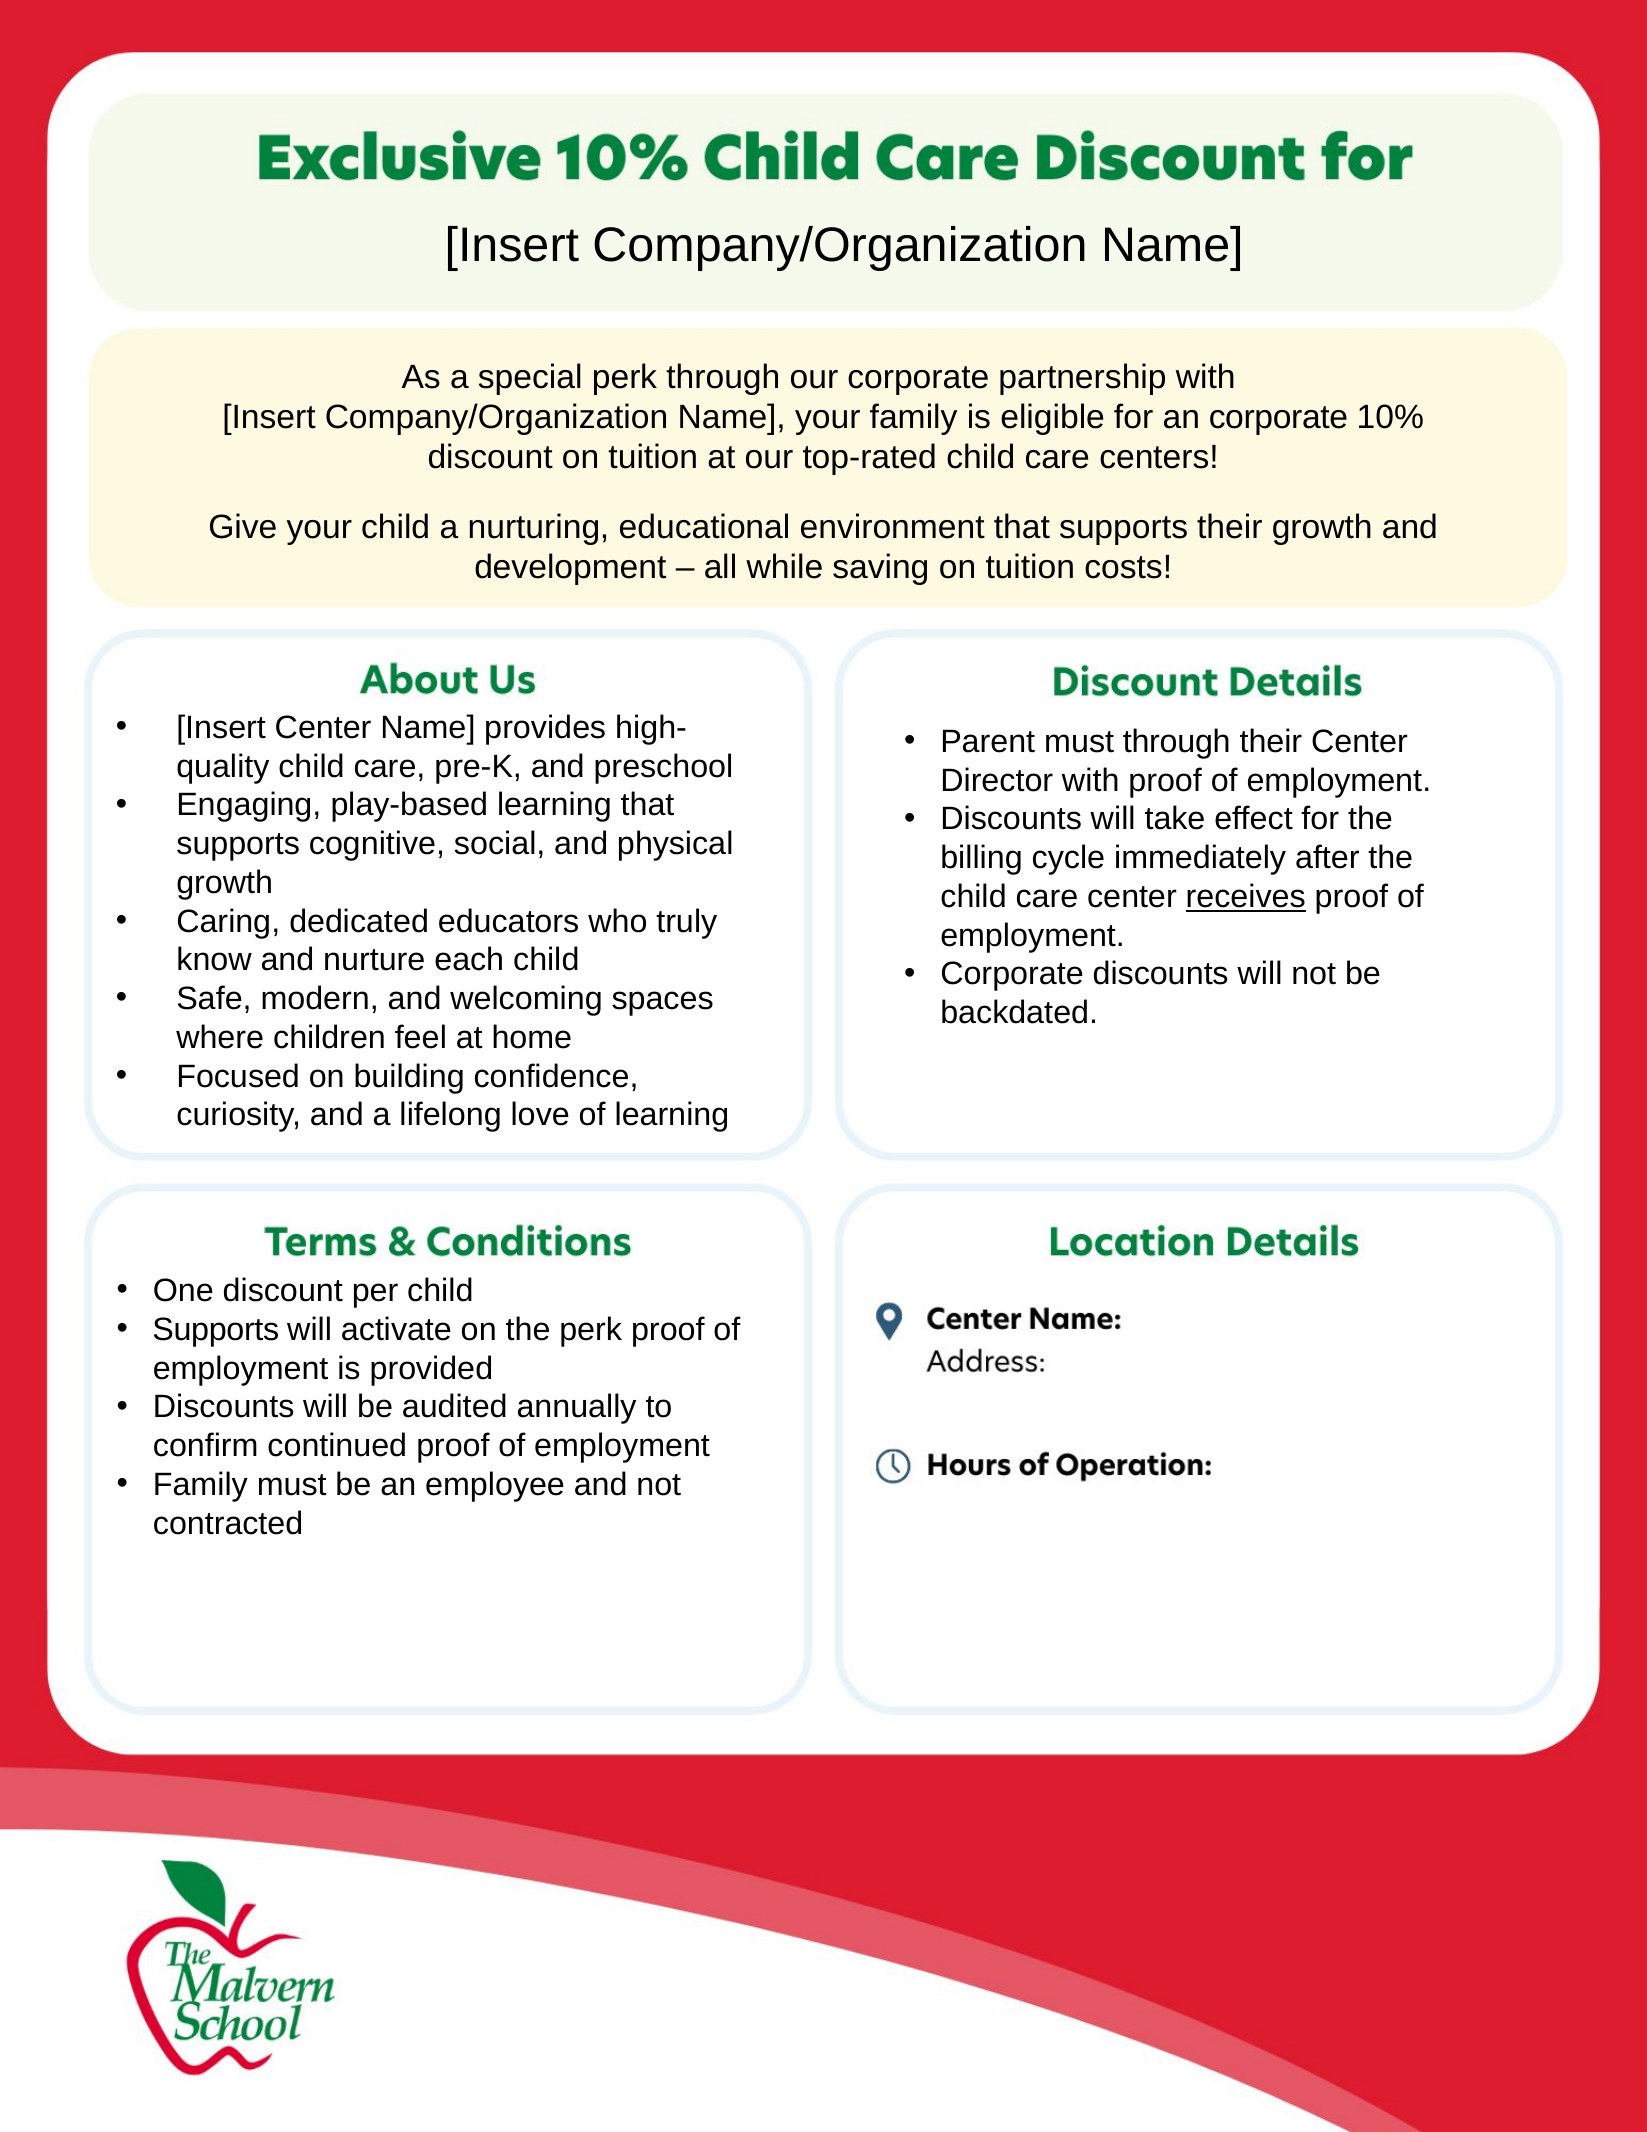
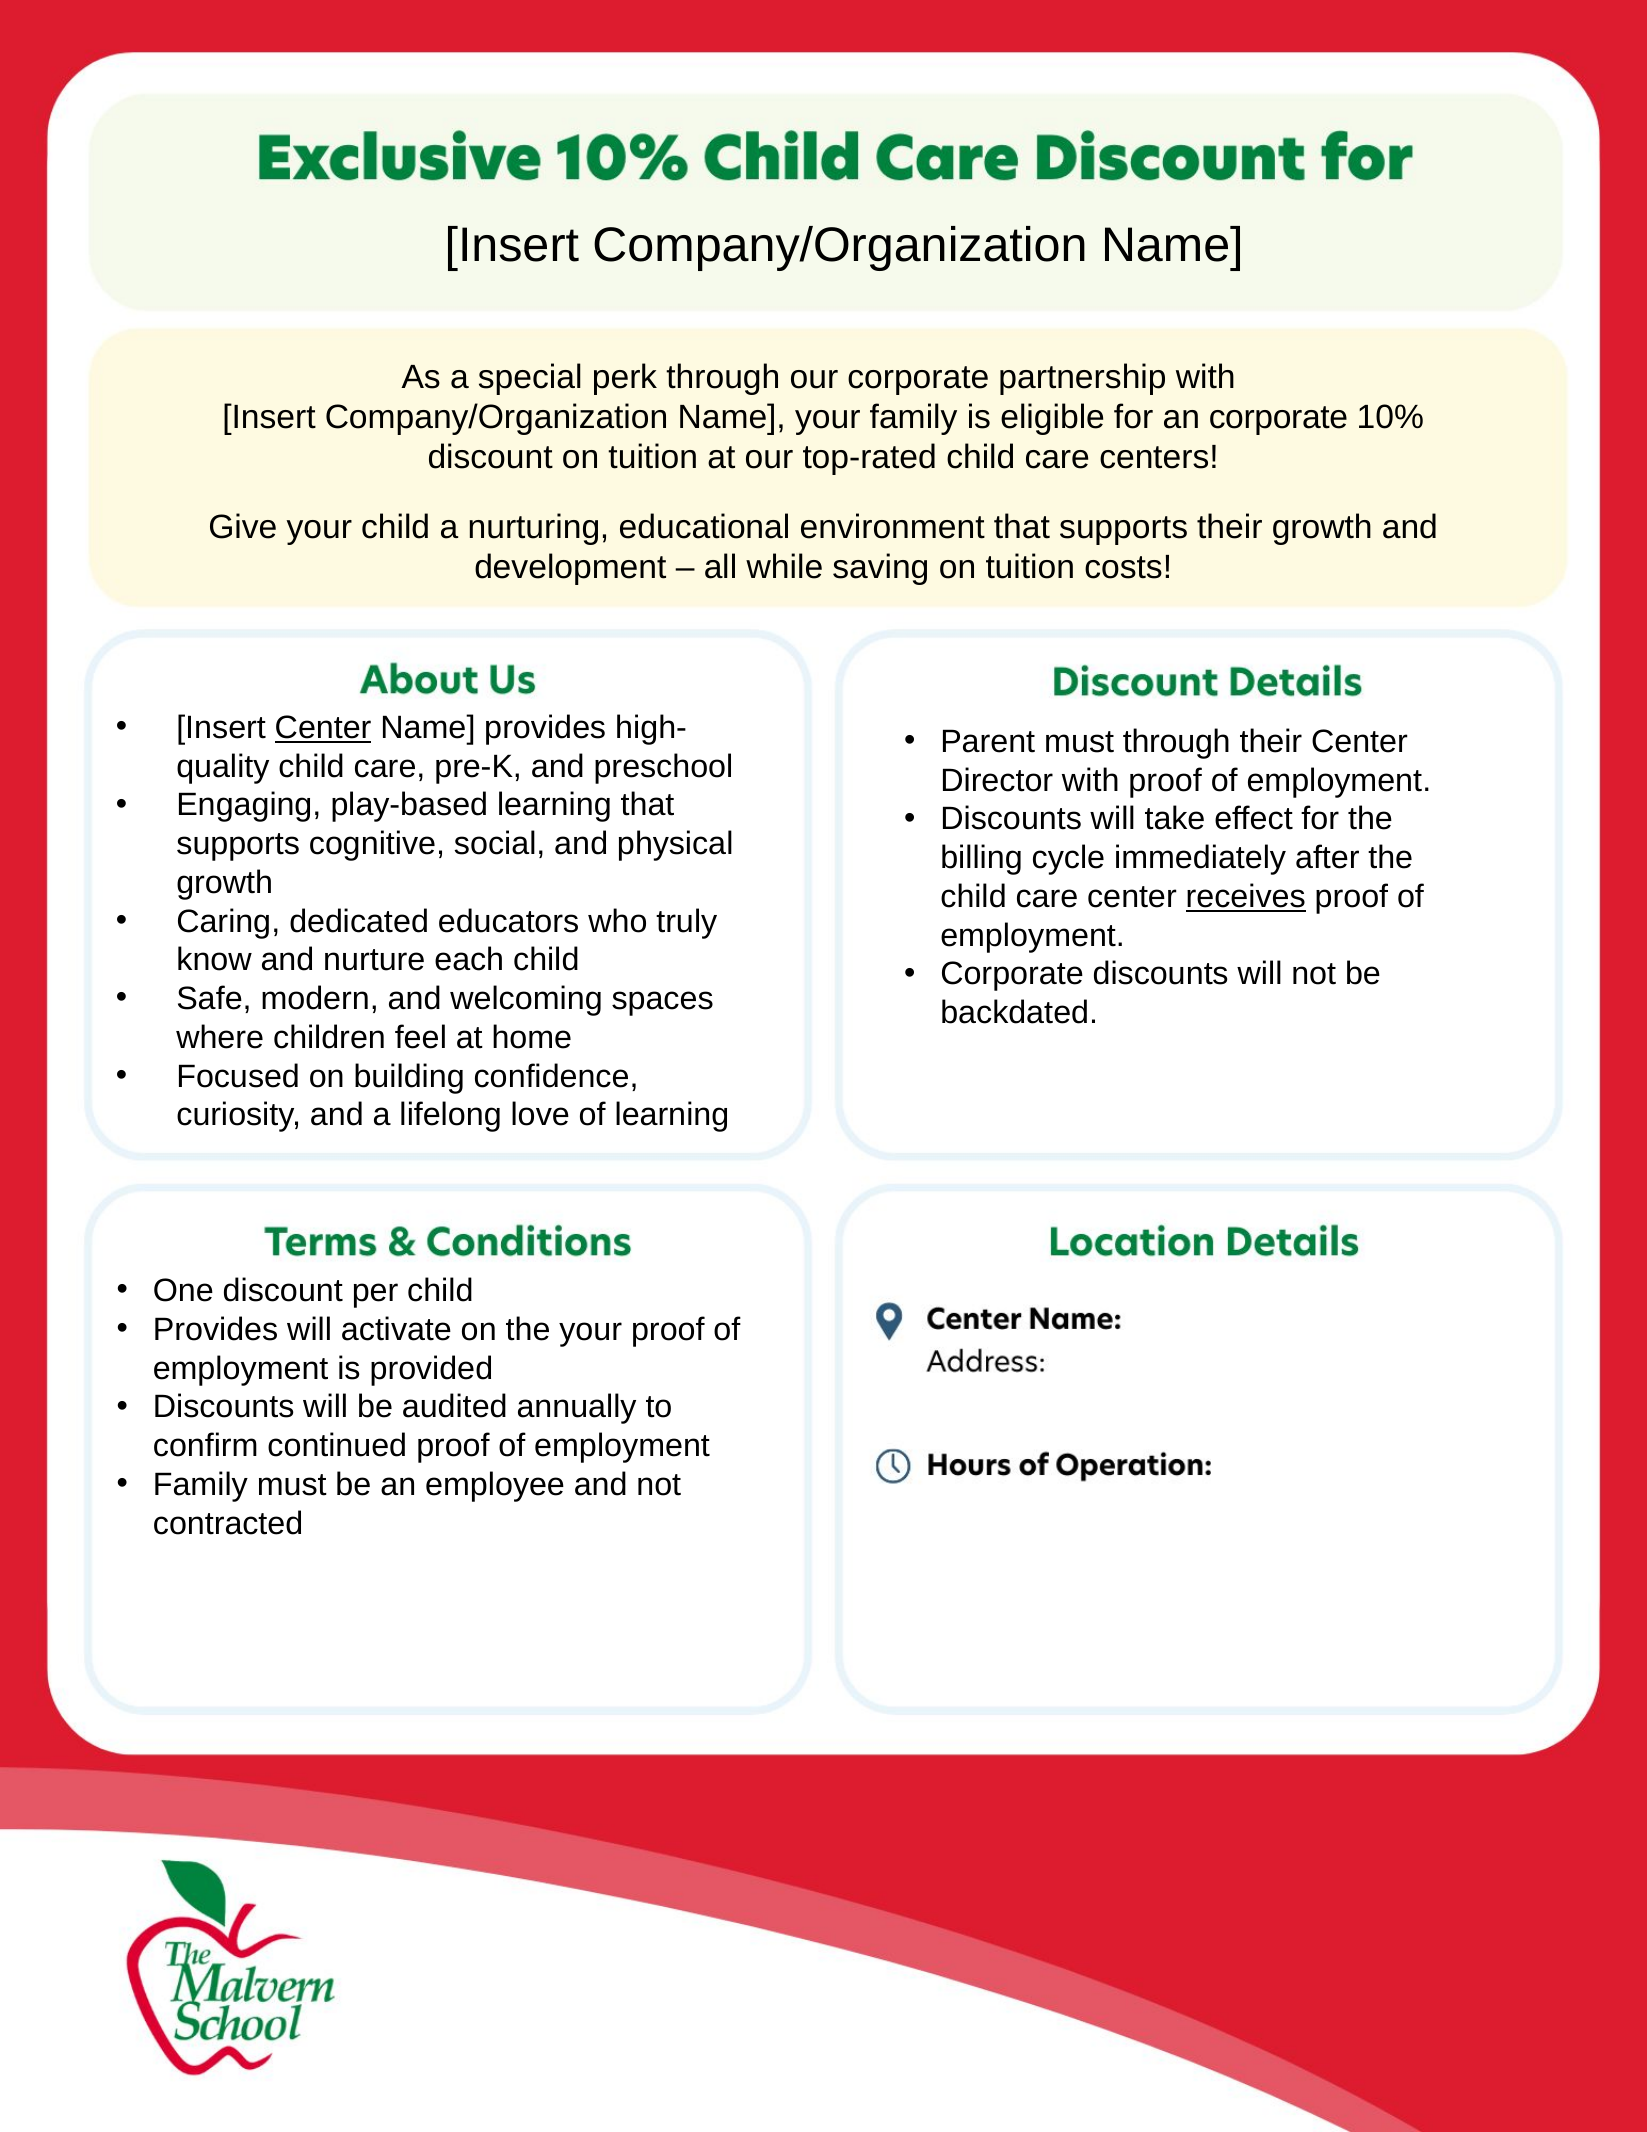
Center underline: none -> present (323, 727)
Supports: Supports -> Provides (216, 1329)
the perk: perk -> your (591, 1329)
